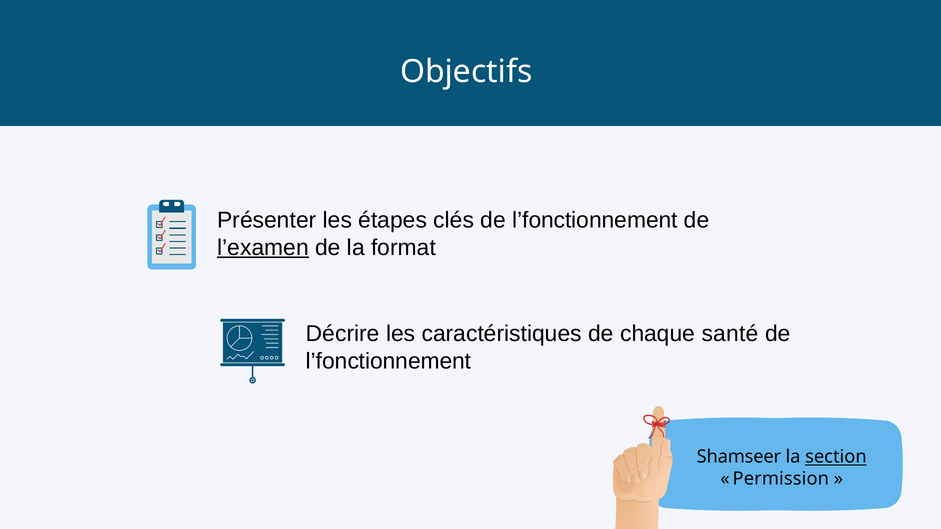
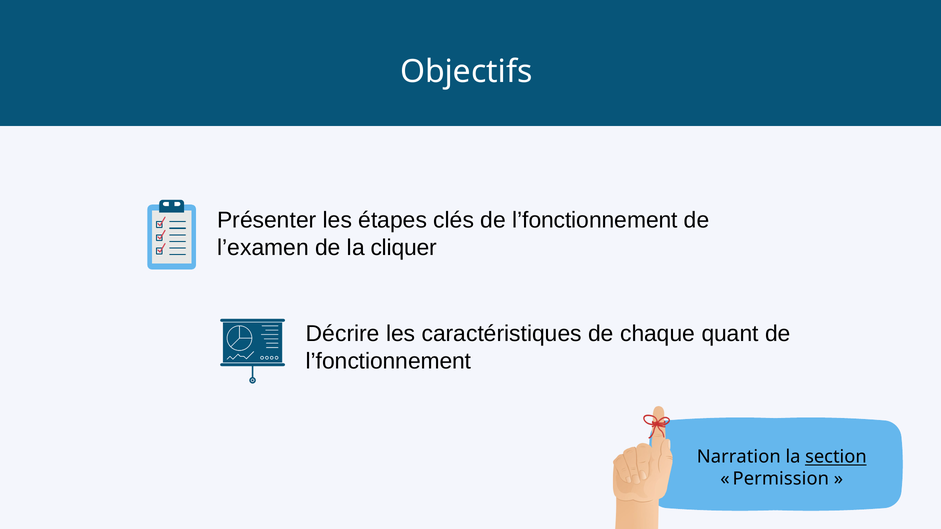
l’examen underline: present -> none (263, 248)
format: format -> cliquer (404, 248)
santé: santé -> quant (730, 334)
Shamseer: Shamseer -> Narration (739, 457)
